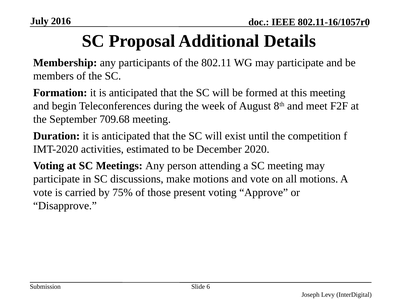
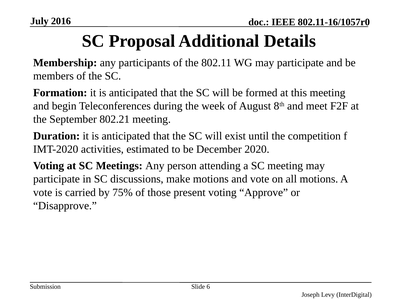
709.68: 709.68 -> 802.21 (115, 119)
